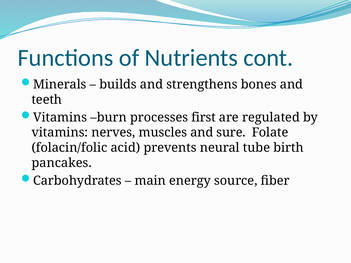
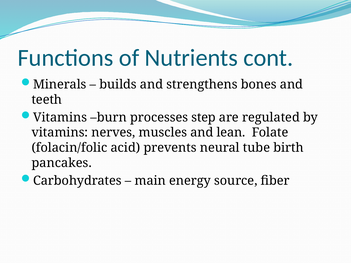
first: first -> step (204, 117)
sure: sure -> lean (231, 133)
